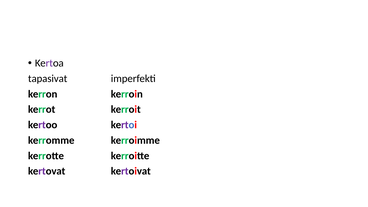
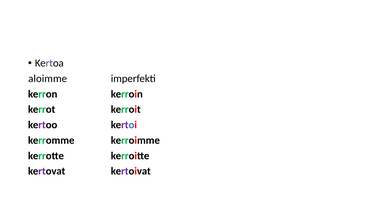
tapasivat: tapasivat -> aloimme (48, 79)
